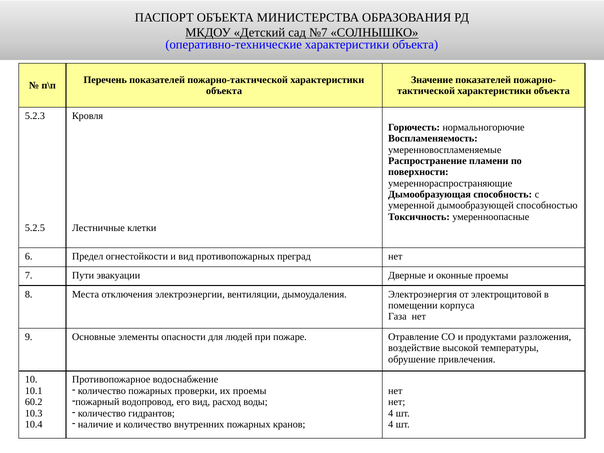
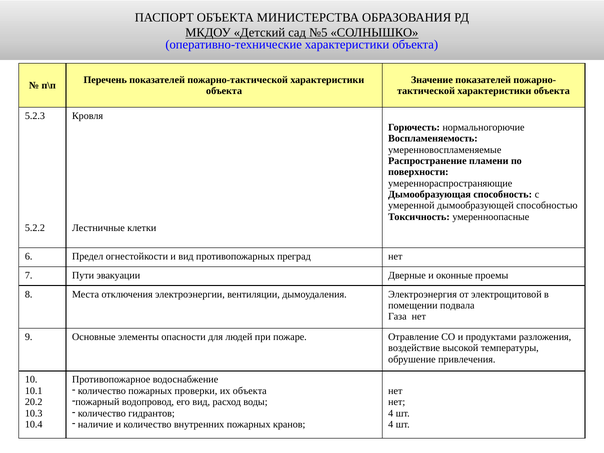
№7: №7 -> №5 (318, 33)
5.2.5: 5.2.5 -> 5.2.2 (35, 228)
корпуса: корпуса -> подвала (457, 305)
их проемы: проемы -> объекта (250, 391)
60.2: 60.2 -> 20.2 (34, 402)
